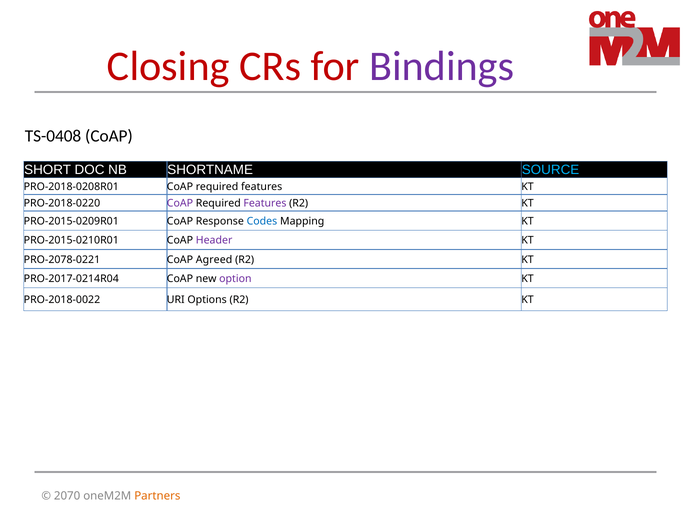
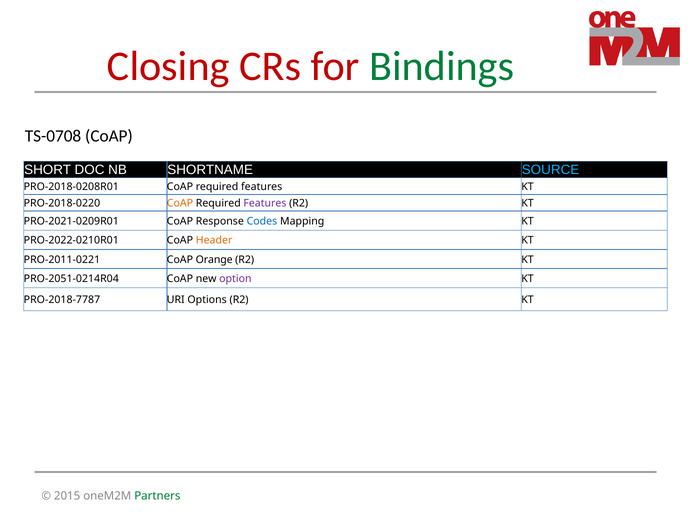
Bindings colour: purple -> green (442, 66)
TS-0408: TS-0408 -> TS-0708 (53, 136)
CoAP colour: purple -> orange (180, 203)
PRO-2015-0209R01: PRO-2015-0209R01 -> PRO-2021-0209R01 (71, 221)
PRO-2015-0210R01: PRO-2015-0210R01 -> PRO-2022-0210R01 (71, 240)
Header colour: purple -> orange (214, 240)
PRO-2078-0221: PRO-2078-0221 -> PRO-2011-0221 (62, 260)
Agreed: Agreed -> Orange (214, 260)
PRO-2017-0214R04: PRO-2017-0214R04 -> PRO-2051-0214R04 (71, 279)
PRO-2018-0022: PRO-2018-0022 -> PRO-2018-7787 (62, 300)
2070: 2070 -> 2015 (67, 496)
Partners colour: orange -> green (157, 496)
